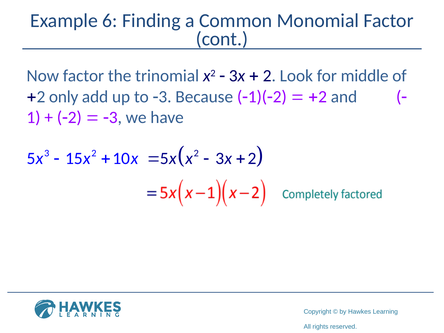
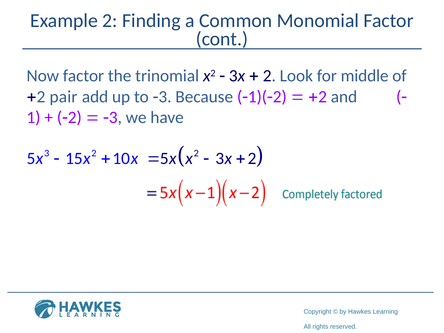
Example 6: 6 -> 2 (110, 21)
only: only -> pair (63, 97)
